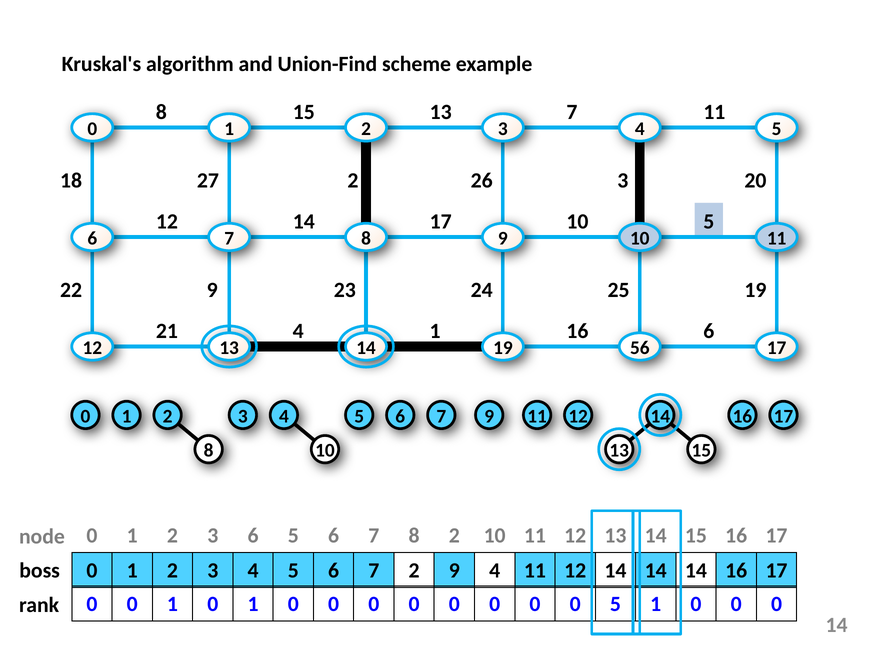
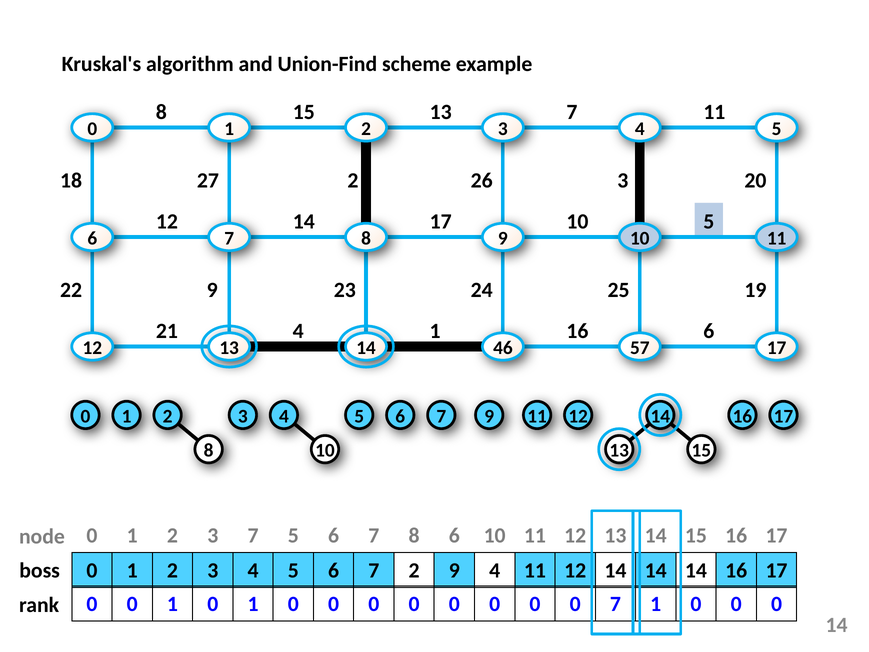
14 19: 19 -> 46 (503, 348)
56: 56 -> 57 (640, 348)
3 6: 6 -> 7 (253, 535)
8 2: 2 -> 6 (454, 535)
0 5: 5 -> 7 (615, 604)
